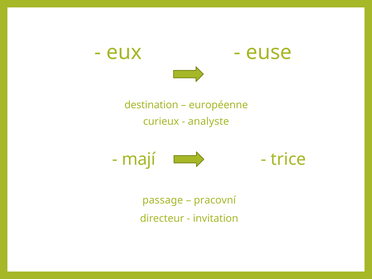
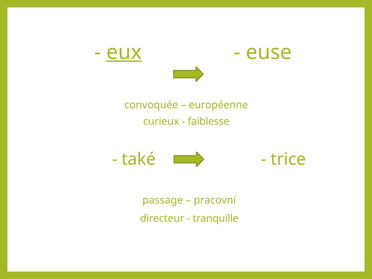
eux underline: none -> present (124, 52)
destination: destination -> convoquée (151, 105)
analyste: analyste -> faiblesse (209, 121)
mají: mají -> také (139, 159)
invitation: invitation -> tranquille (216, 219)
